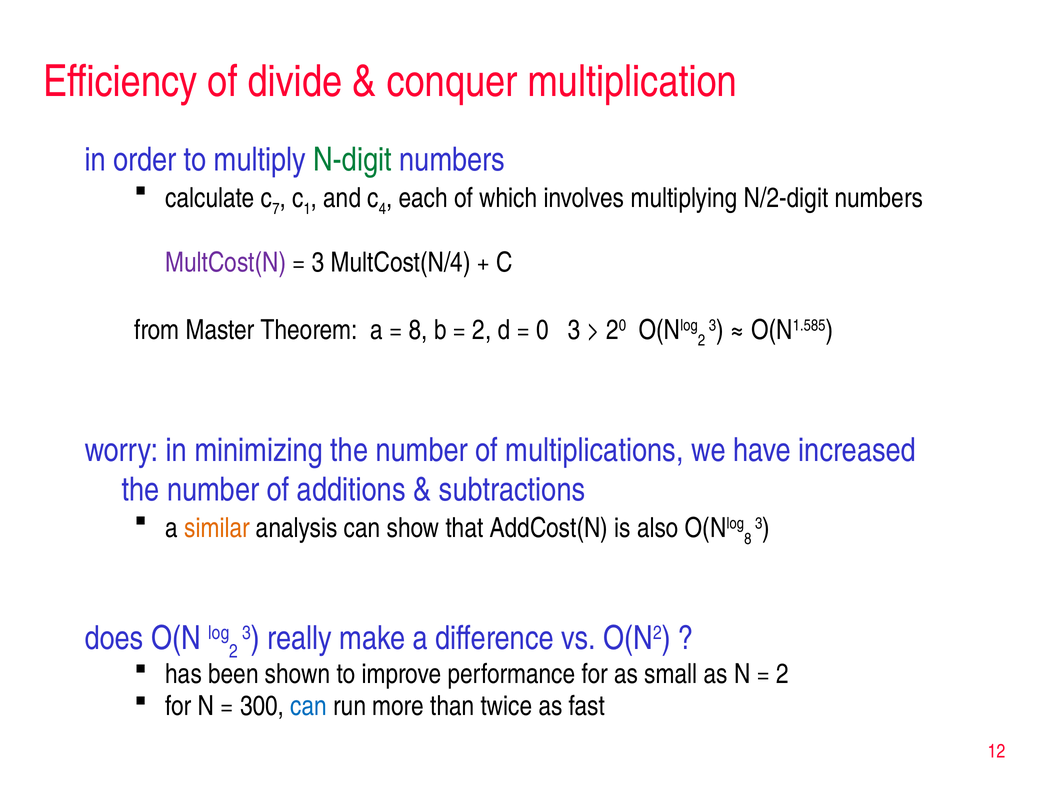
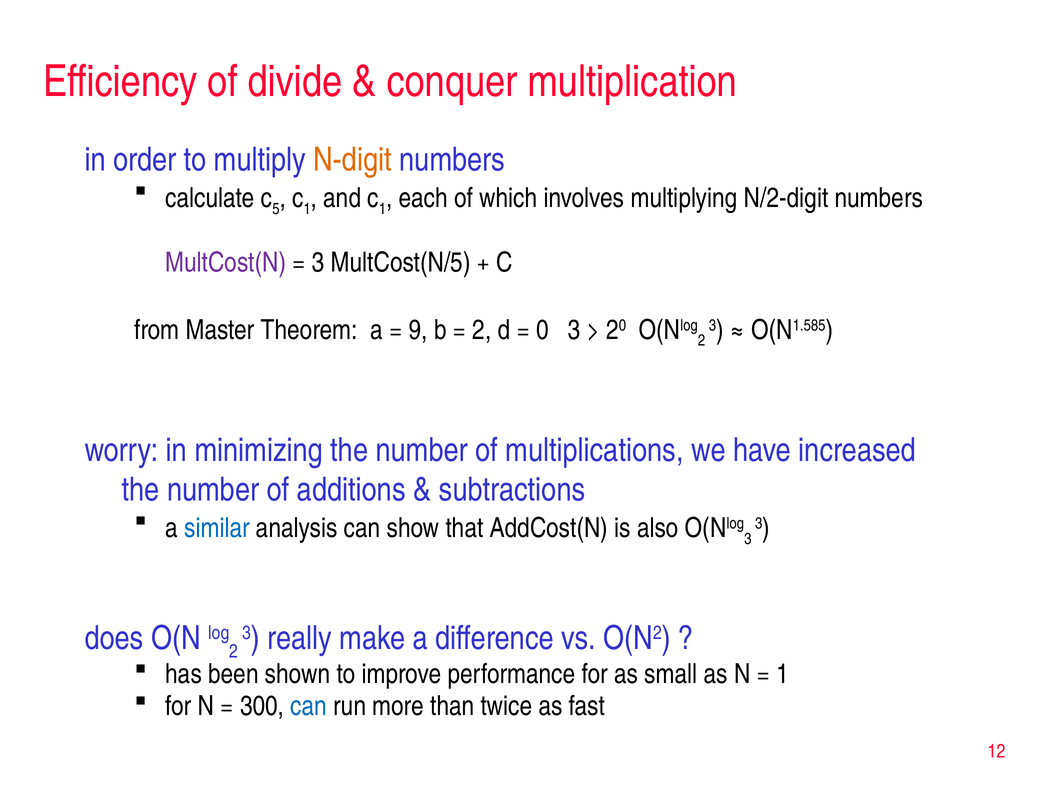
N-digit colour: green -> orange (353, 160)
7: 7 -> 5 (276, 209)
and c 4: 4 -> 1 (383, 209)
MultCost(N/4: MultCost(N/4 -> MultCost(N/5 (401, 263)
8: 8 -> 9 (418, 330)
similar colour: orange -> blue (217, 528)
8: 8 -> 3 (748, 538)
2: 2 -> 1 (783, 674)
